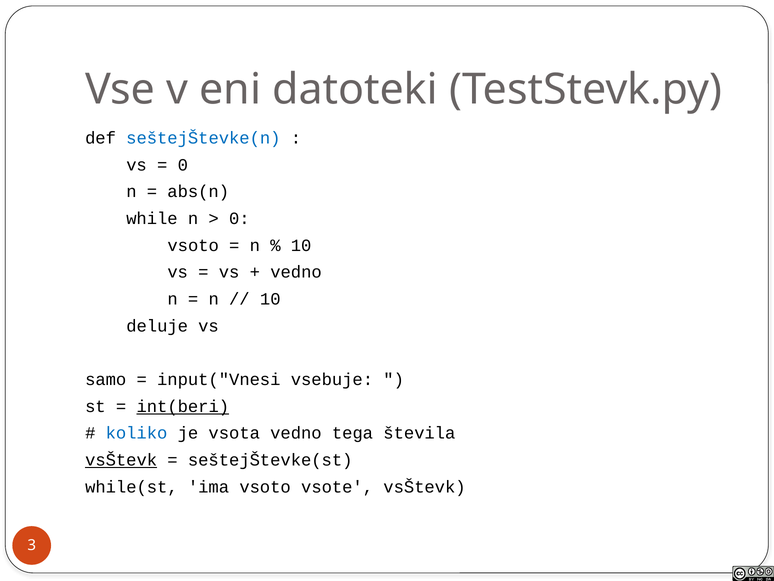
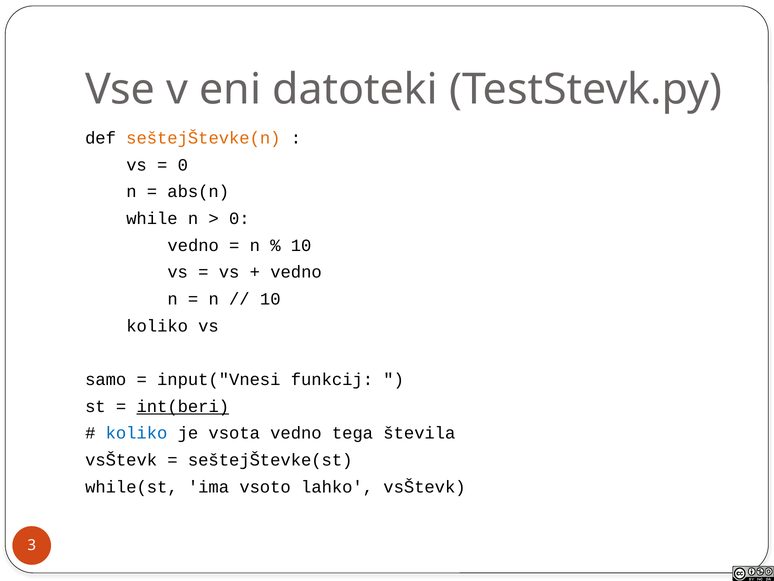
seštejŠtevke(n colour: blue -> orange (203, 138)
vsoto: vsoto -> vedno (193, 245)
deluje: deluje -> koliko (157, 326)
vsebuje: vsebuje -> funkcij (332, 379)
vsŠtevk underline: present -> none (121, 460)
vsote: vsote -> lahko (337, 487)
